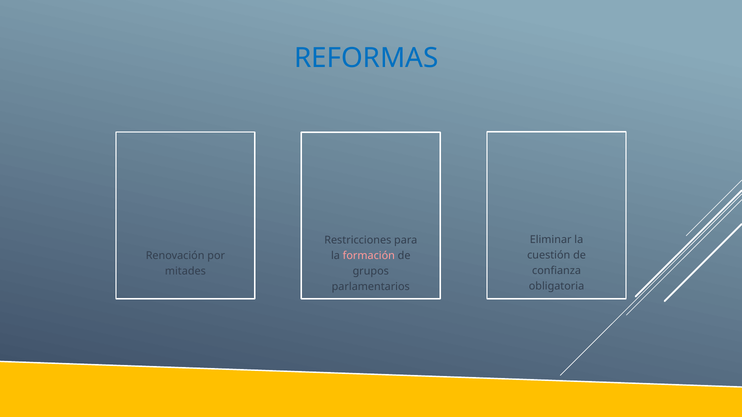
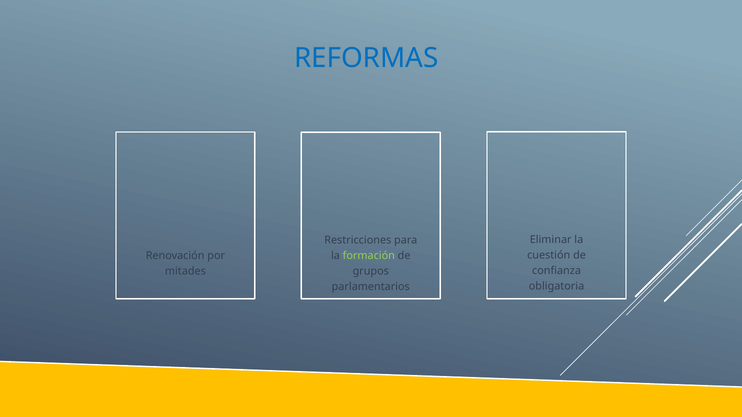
formación colour: pink -> light green (369, 256)
